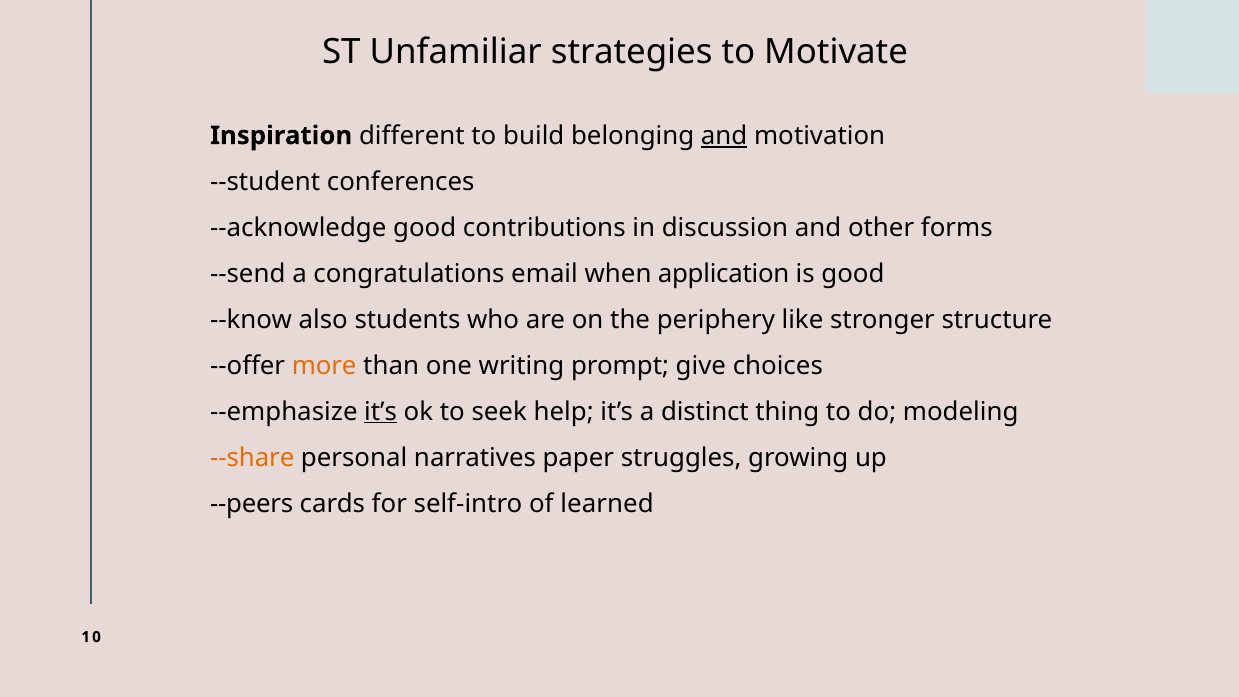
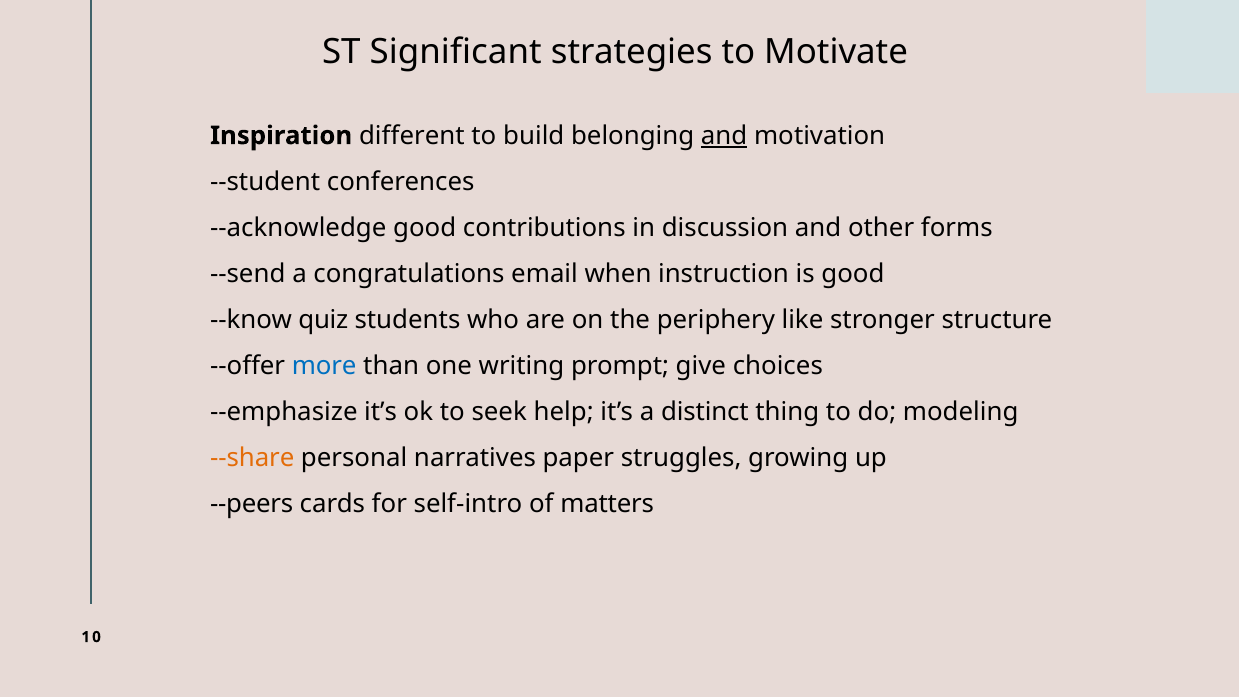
Unfamiliar: Unfamiliar -> Significant (456, 51)
application: application -> instruction (724, 274)
also: also -> quiz (323, 320)
more colour: orange -> blue (324, 366)
it’s underline: present -> none (381, 412)
learned: learned -> matters (607, 504)
